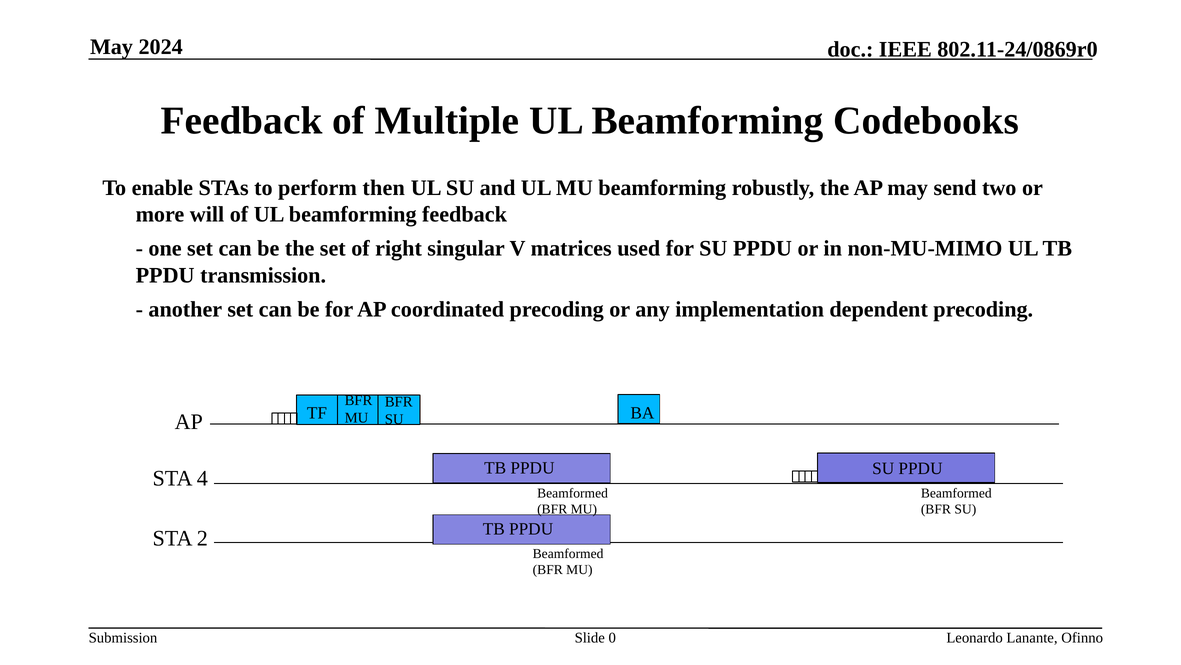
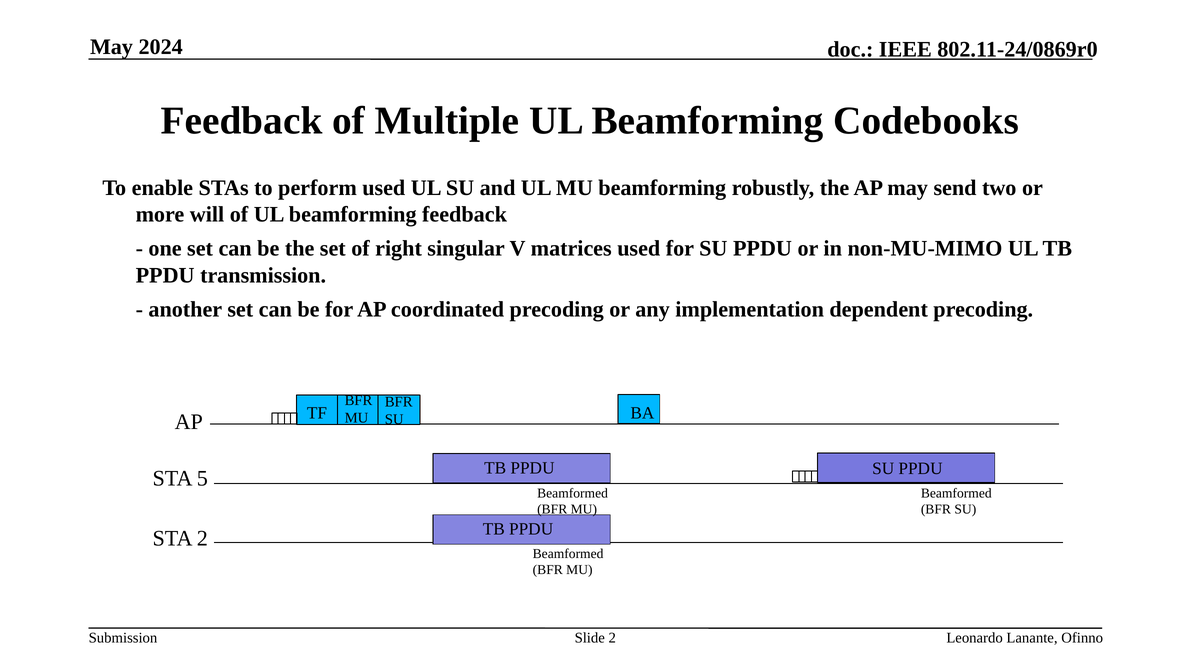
perform then: then -> used (384, 188)
4: 4 -> 5 (202, 478)
Slide 0: 0 -> 2 (612, 637)
